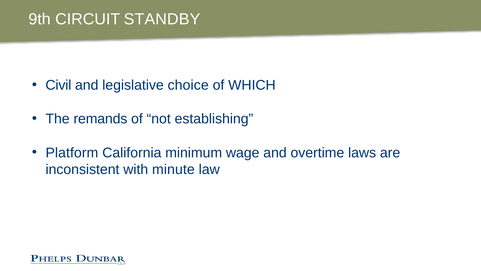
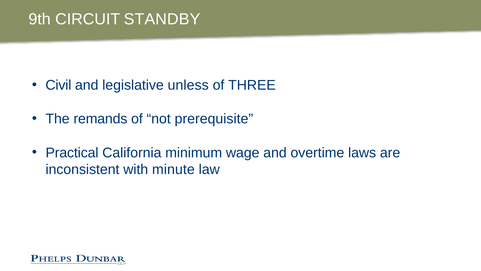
choice: choice -> unless (188, 85)
WHICH: WHICH -> THREE (252, 85)
establishing: establishing -> prerequisite (214, 119)
Platform: Platform -> Practical (72, 153)
